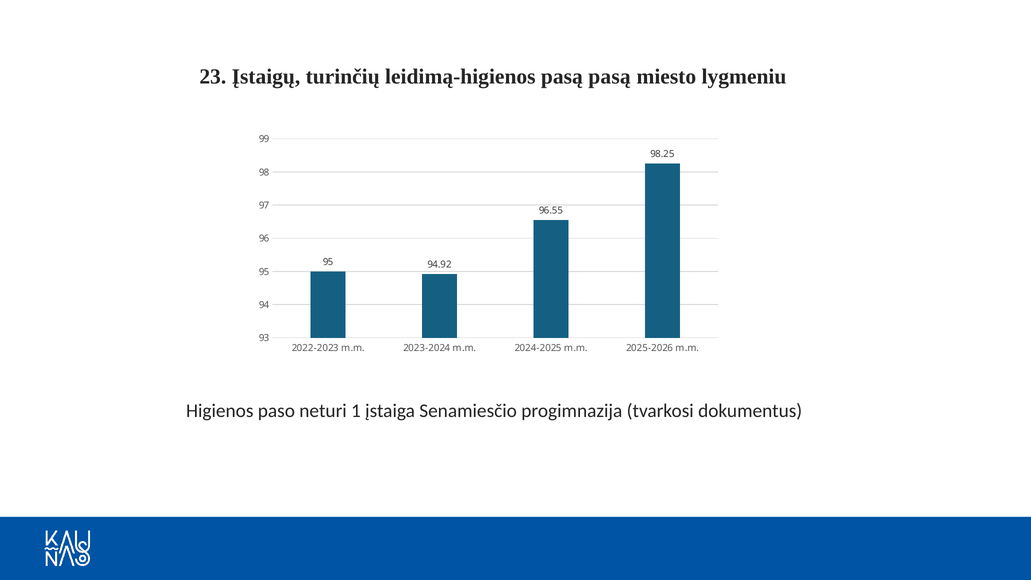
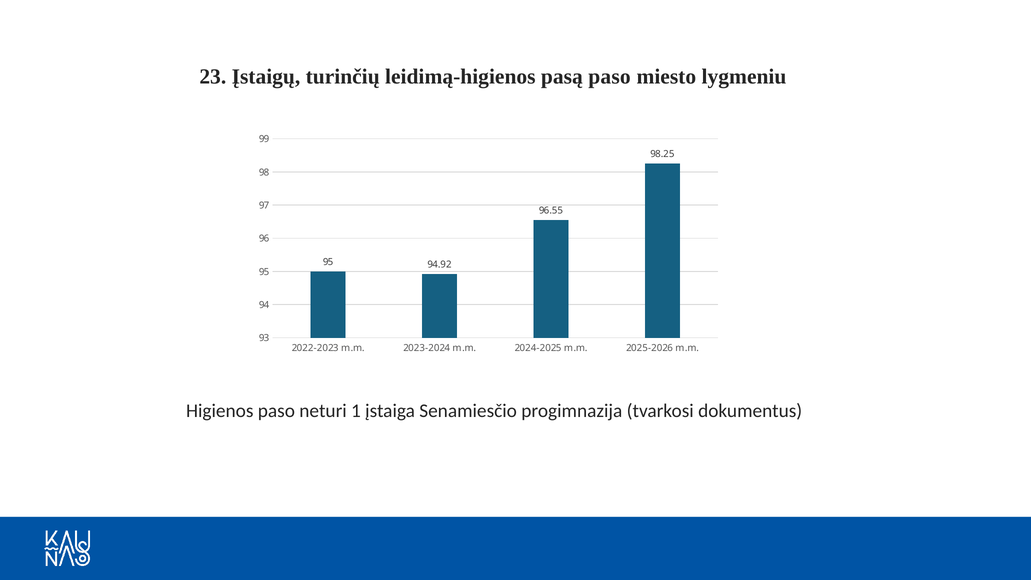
pasą pasą: pasą -> paso (610, 77)
